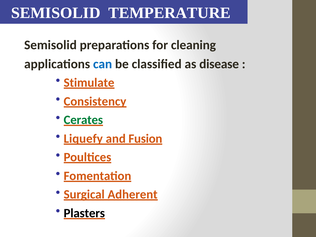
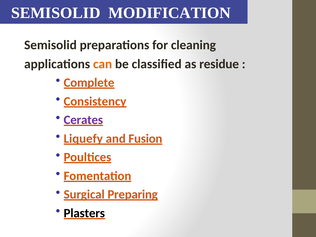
TEMPERATURE: TEMPERATURE -> MODIFICATION (170, 13)
can colour: blue -> orange (103, 64)
disease: disease -> residue (219, 64)
Stimulate: Stimulate -> Complete (89, 83)
Cerates colour: green -> purple (83, 120)
Adherent: Adherent -> Preparing (133, 195)
